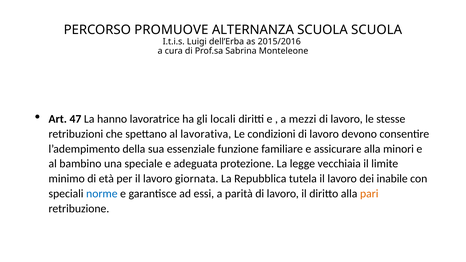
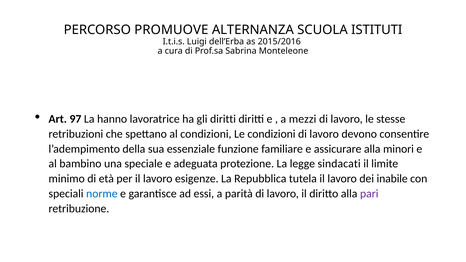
SCUOLA SCUOLA: SCUOLA -> ISTITUTI (377, 30)
47: 47 -> 97 (75, 119)
gli locali: locali -> diritti (223, 119)
al lavorativa: lavorativa -> condizioni (206, 134)
vecchiaia: vecchiaia -> sindacati (339, 164)
giornata: giornata -> esigenze (197, 179)
pari colour: orange -> purple (369, 194)
